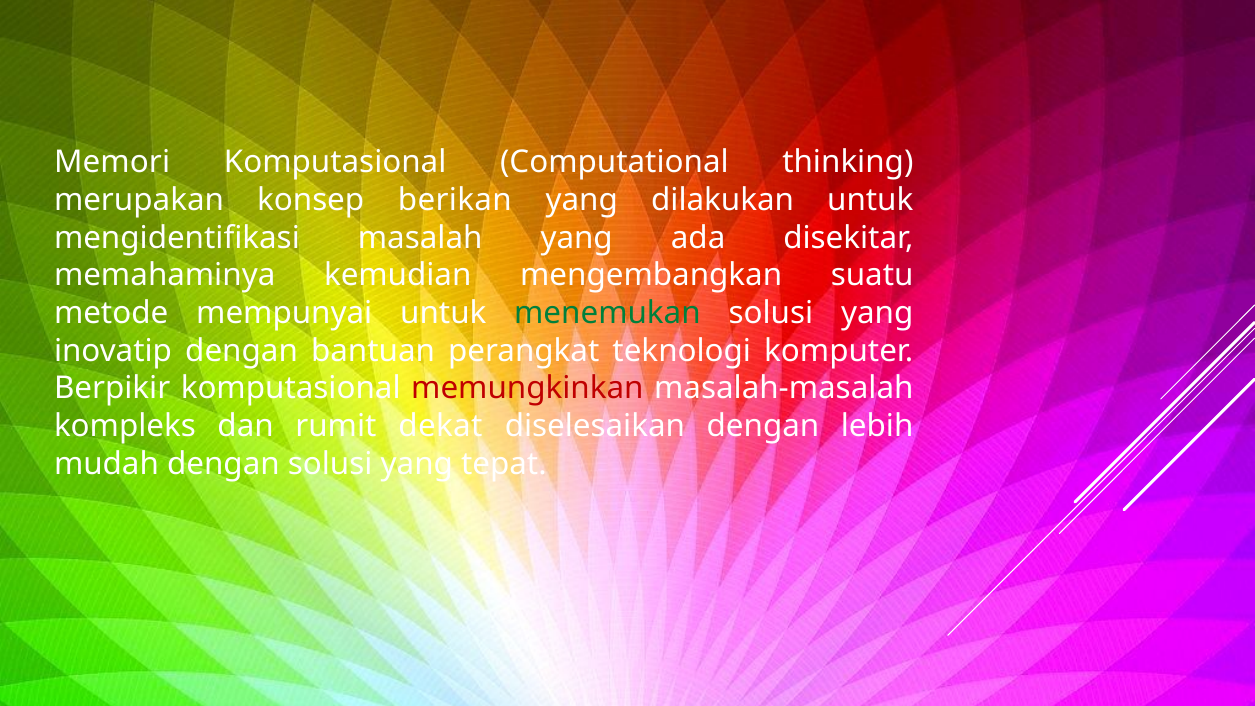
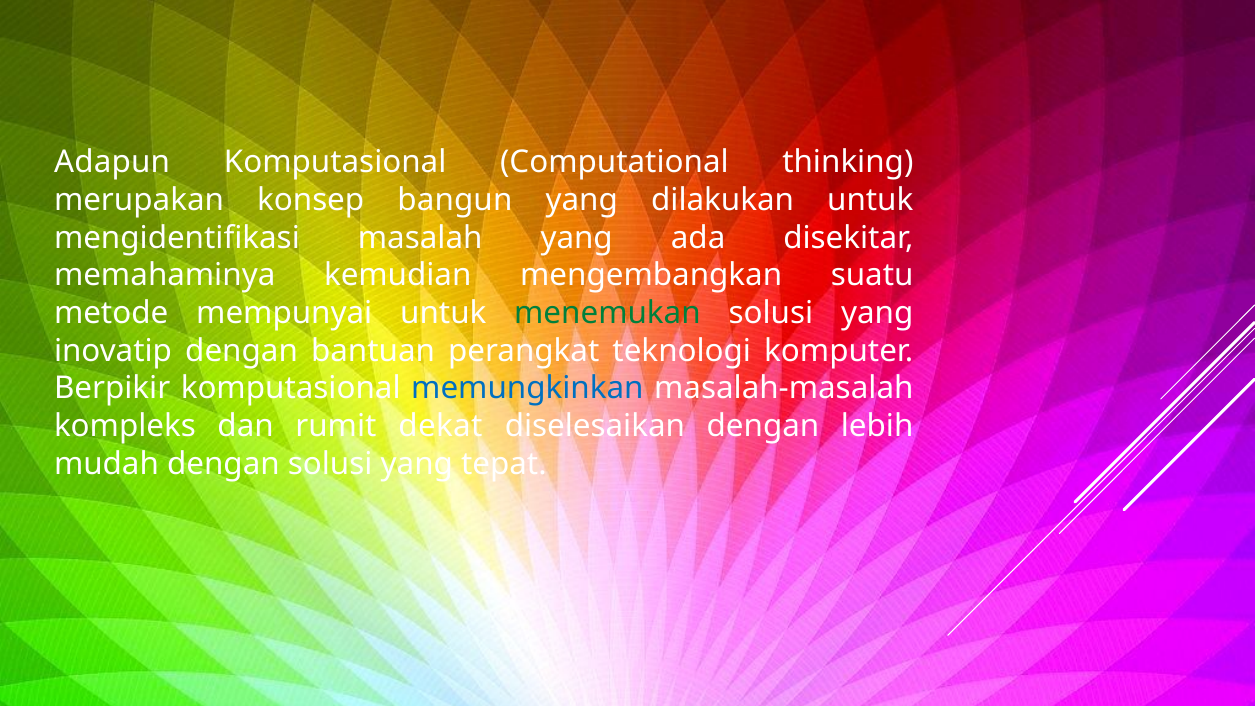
Memori: Memori -> Adapun (112, 162)
berikan: berikan -> bangun (455, 200)
memungkinkan colour: red -> blue (527, 388)
